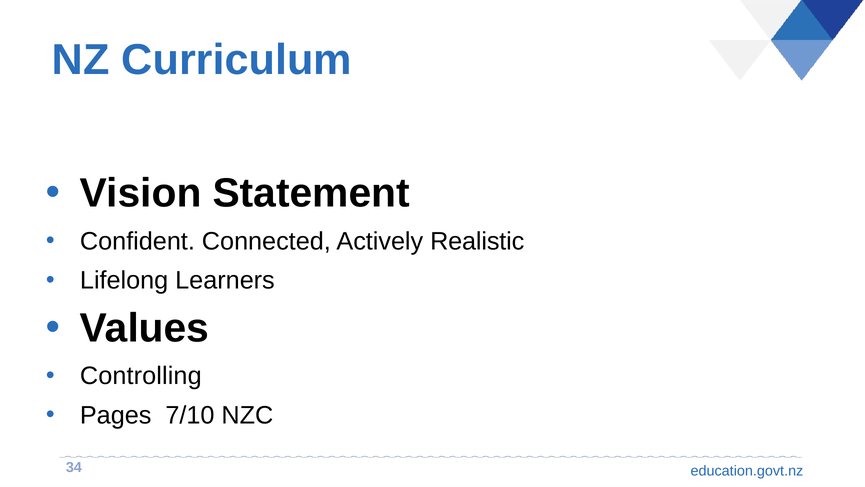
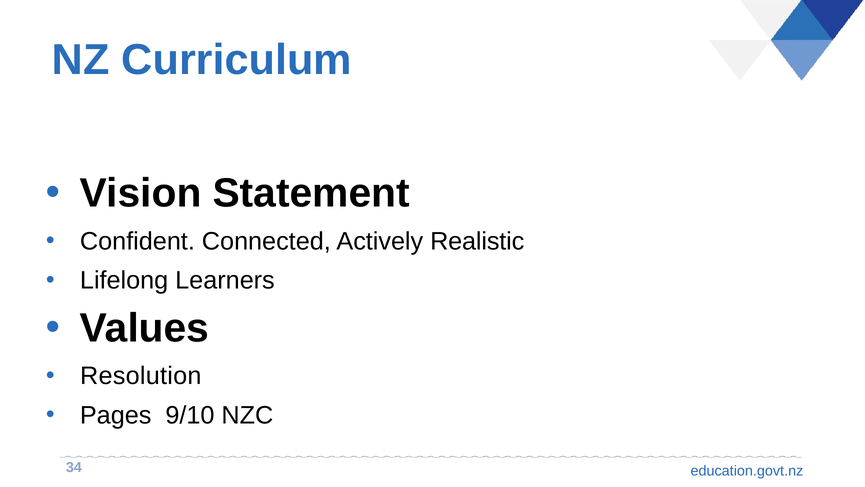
Controlling: Controlling -> Resolution (141, 376)
7/10: 7/10 -> 9/10 (190, 415)
